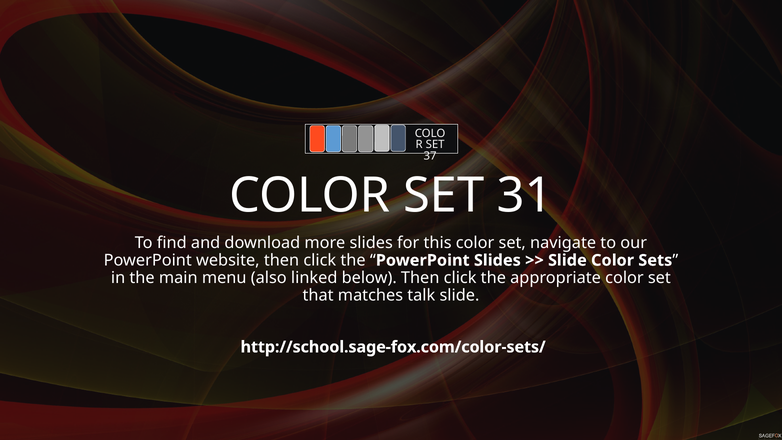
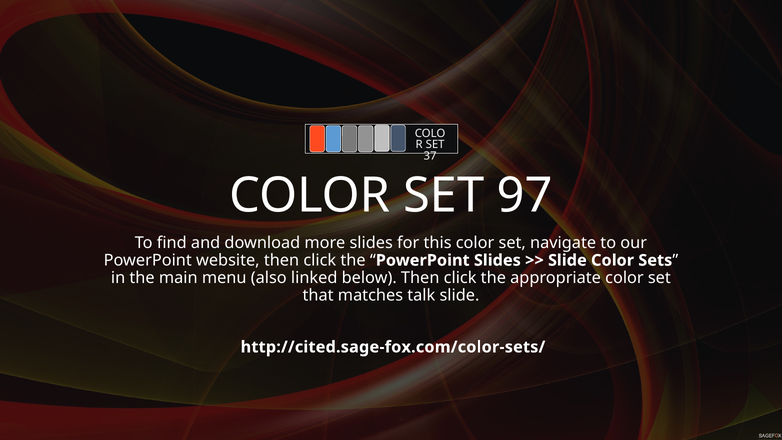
31: 31 -> 97 (525, 195)
http://school.sage-fox.com/color-sets/: http://school.sage-fox.com/color-sets/ -> http://cited.sage-fox.com/color-sets/ (393, 347)
